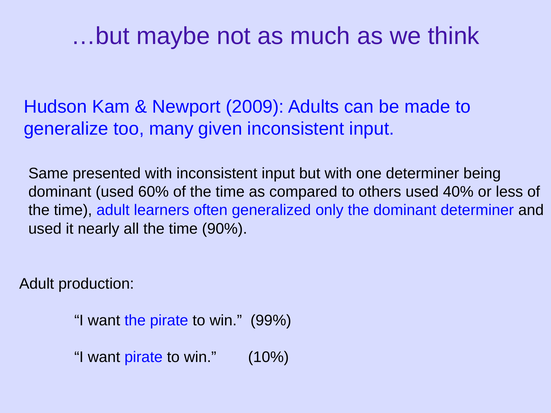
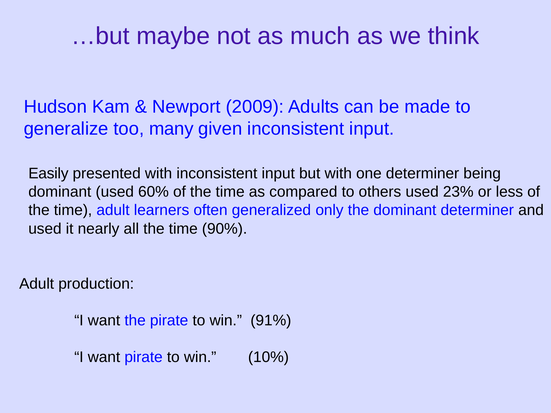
Same: Same -> Easily (48, 174)
40%: 40% -> 23% (458, 192)
99%: 99% -> 91% (271, 321)
